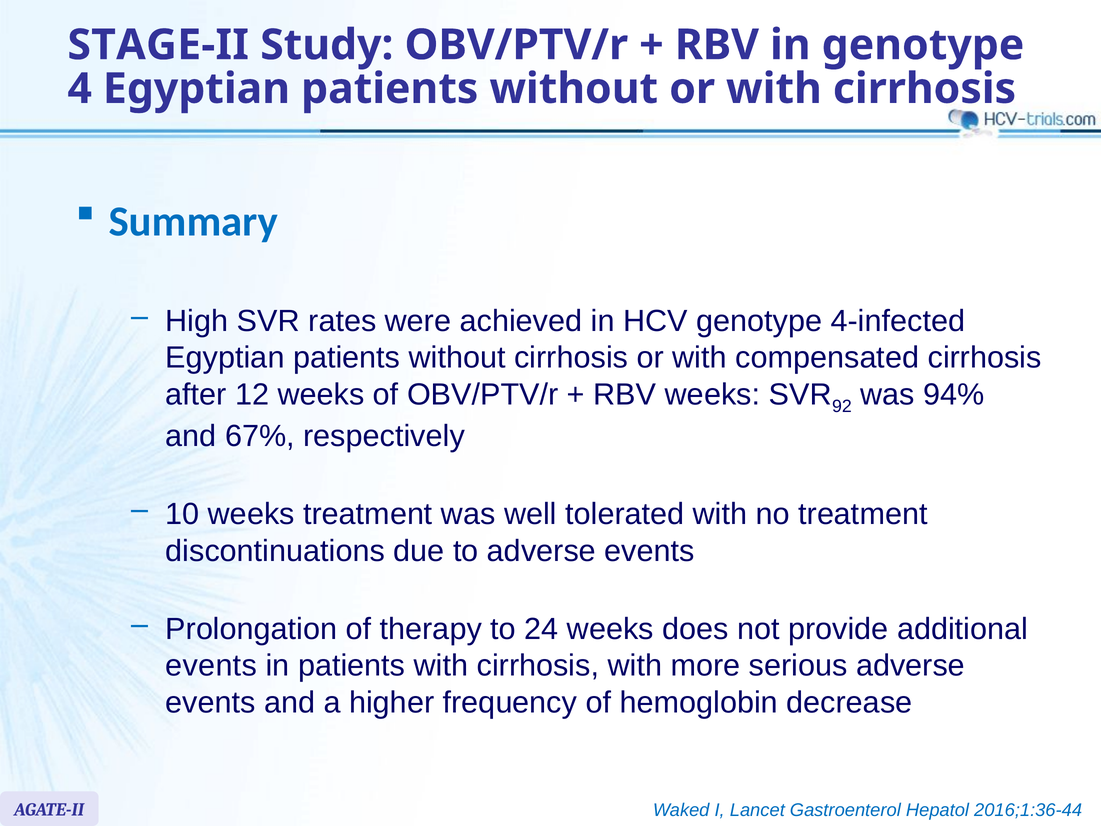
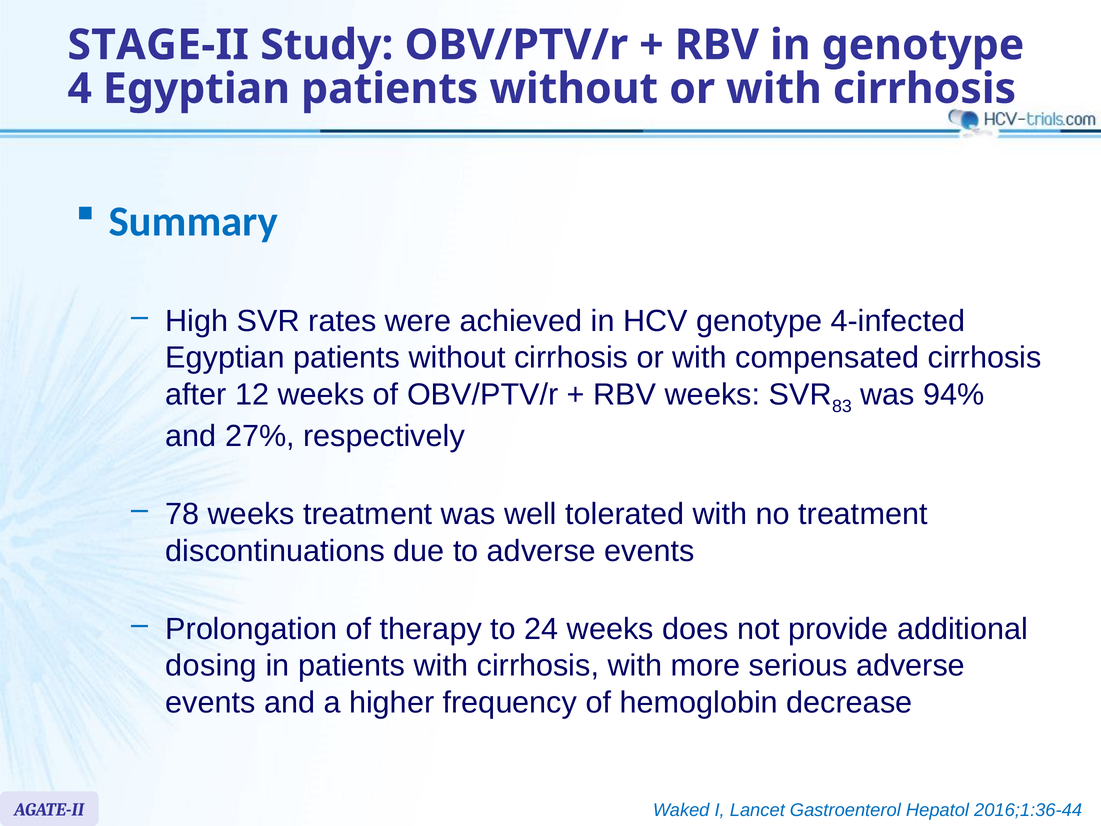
92: 92 -> 83 (842, 406)
67%: 67% -> 27% (260, 436)
10: 10 -> 78 (182, 514)
events: events -> dosing (211, 666)
